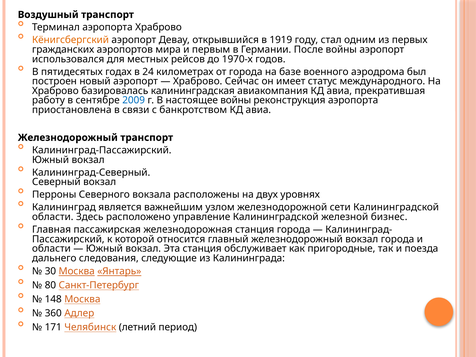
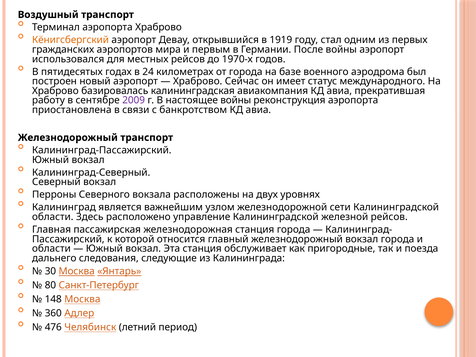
2009 colour: blue -> purple (134, 100)
железной бизнес: бизнес -> рейсов (389, 217)
171: 171 -> 476 (53, 327)
